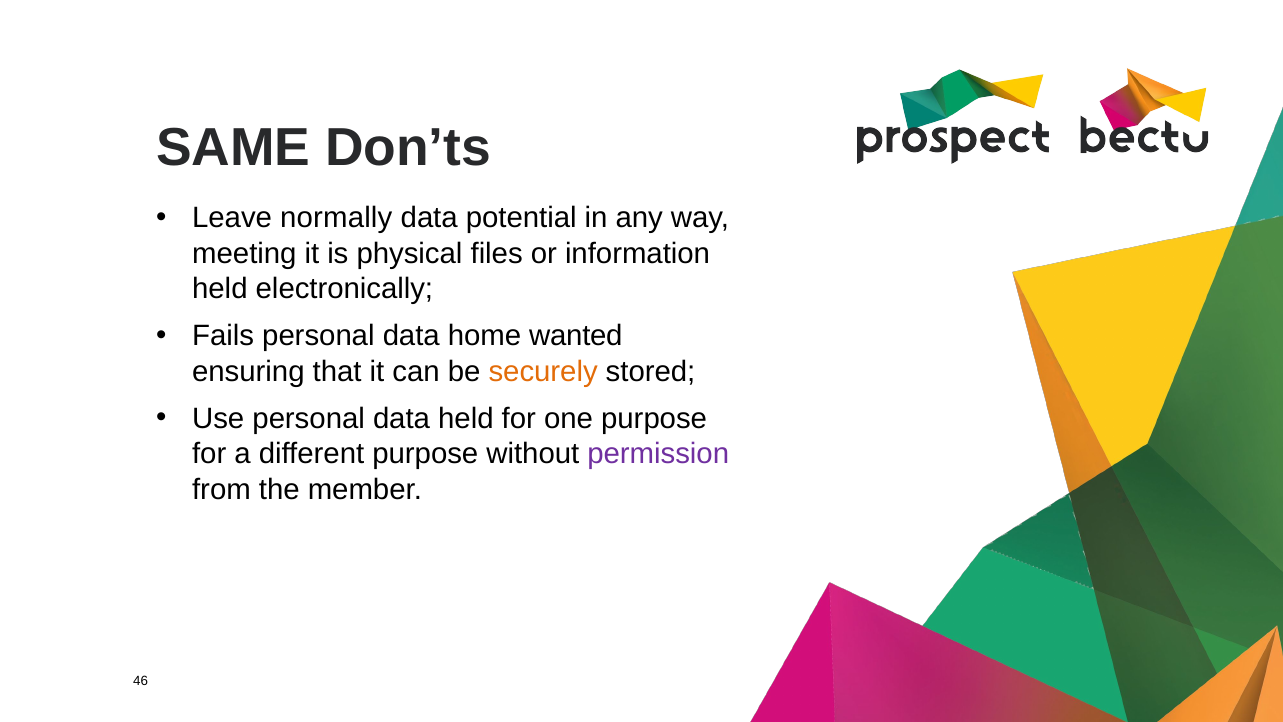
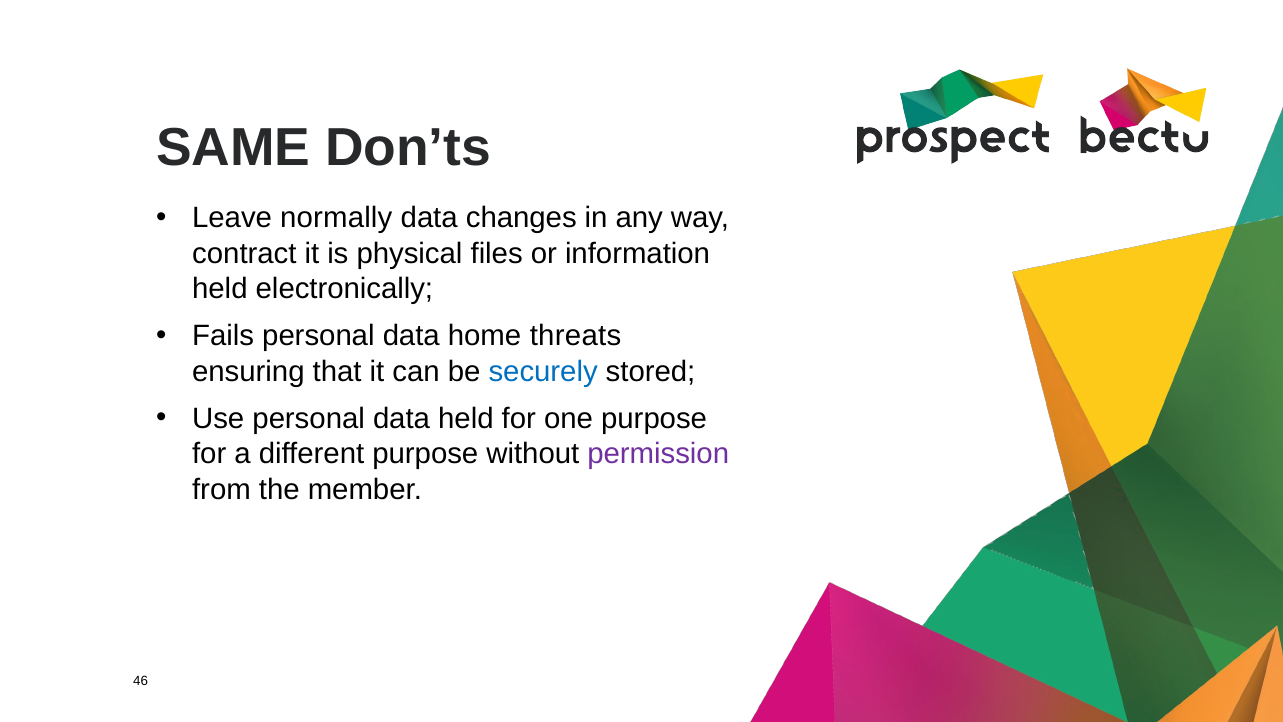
potential: potential -> changes (521, 218)
meeting: meeting -> contract (244, 253)
wanted: wanted -> threats (576, 336)
securely colour: orange -> blue (543, 371)
